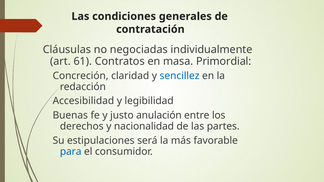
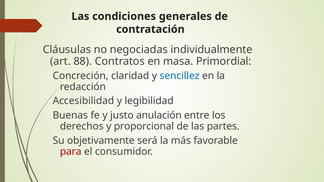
61: 61 -> 88 (83, 61)
nacionalidad: nacionalidad -> proporcional (144, 126)
estipulaciones: estipulaciones -> objetivamente (101, 141)
para colour: blue -> red (71, 152)
